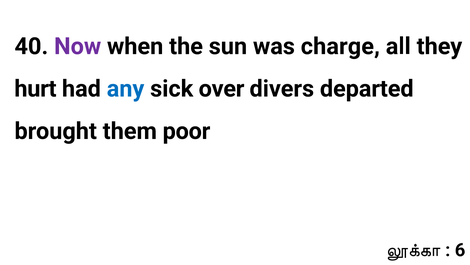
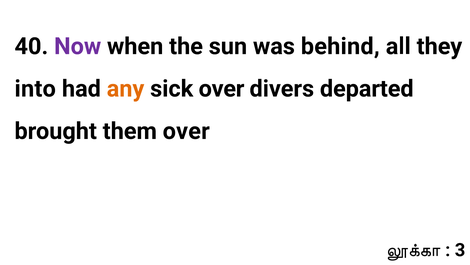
charge: charge -> behind (340, 46)
hurt: hurt -> into (35, 89)
any colour: blue -> orange (126, 89)
them poor: poor -> over (186, 131)
6: 6 -> 3 (460, 250)
